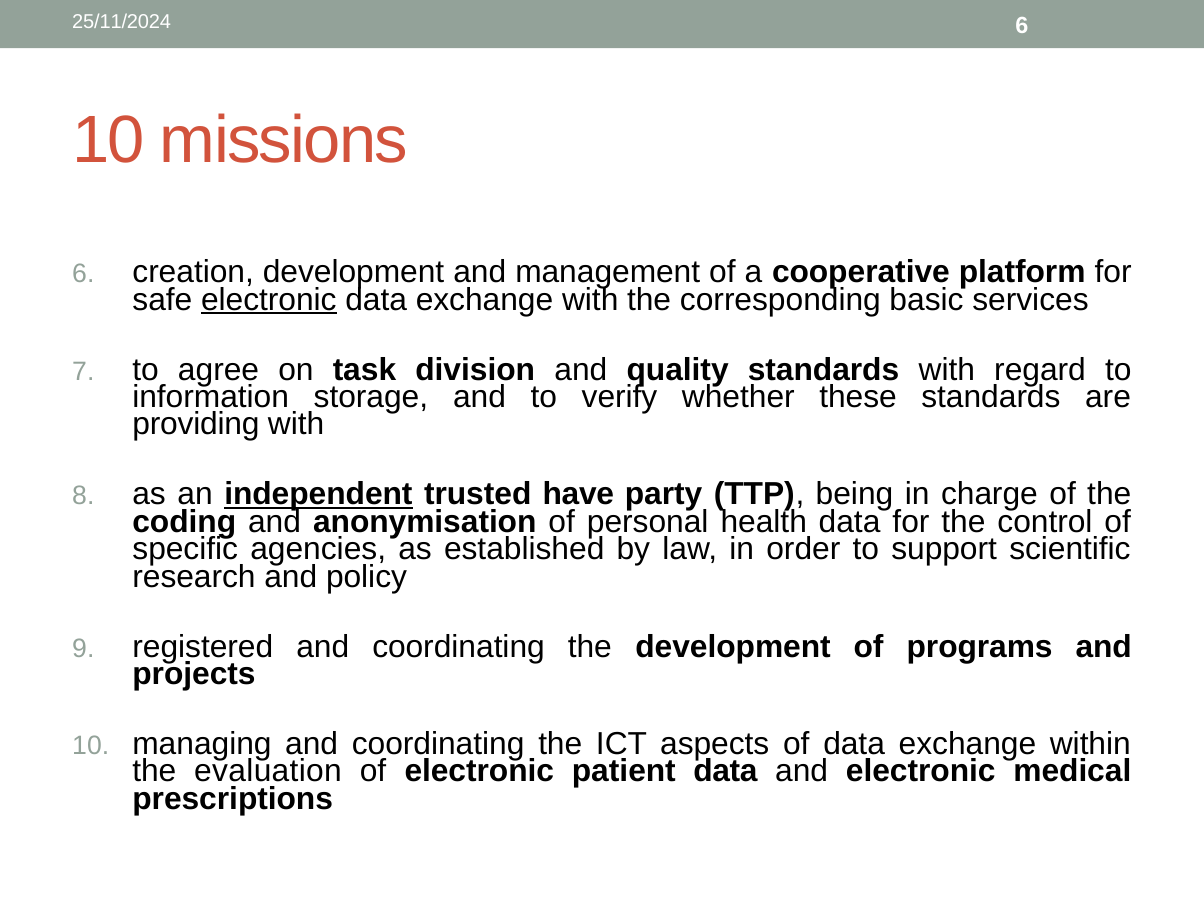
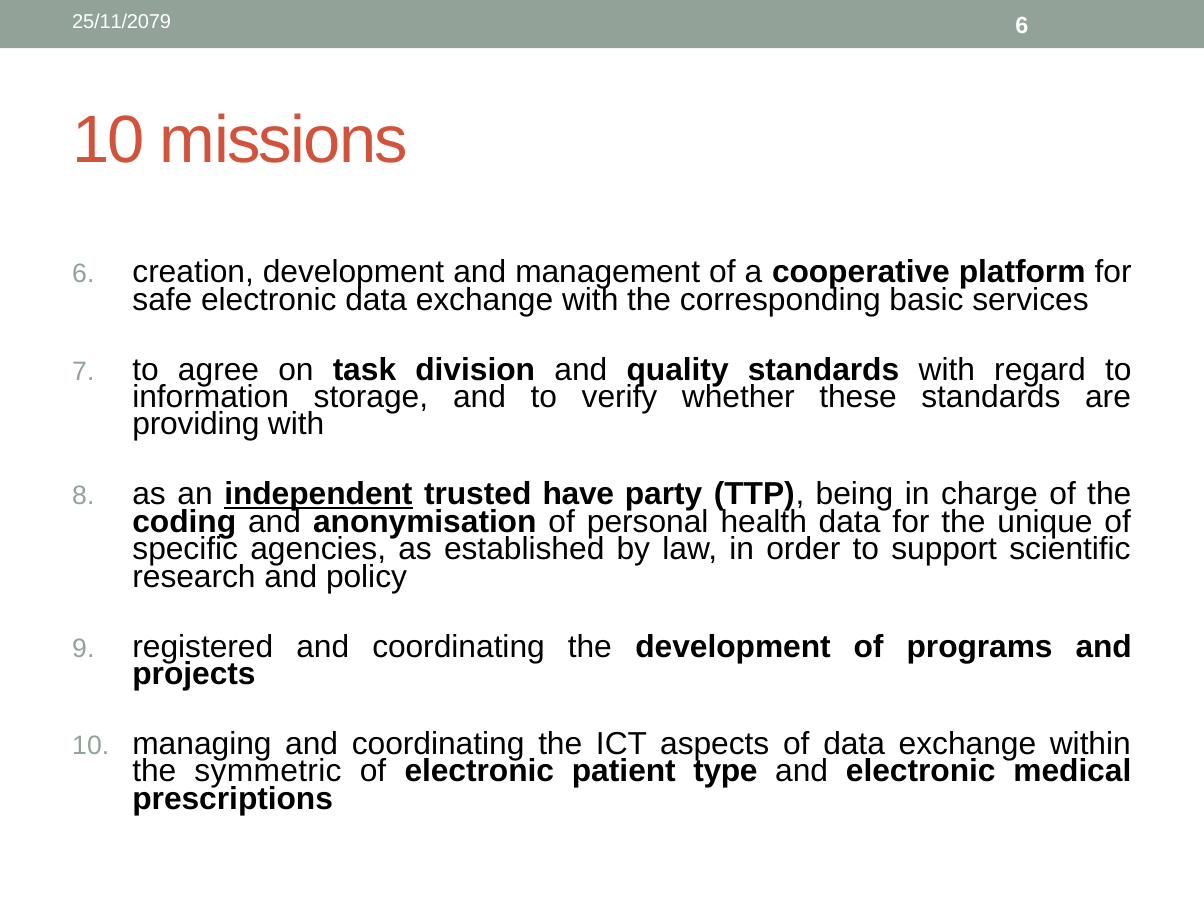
25/11/2024: 25/11/2024 -> 25/11/2079 (122, 22)
electronic underline: present -> none (269, 300)
control: control -> unique (1045, 522)
evaluation: evaluation -> symmetric (268, 771)
patient data: data -> type (725, 771)
